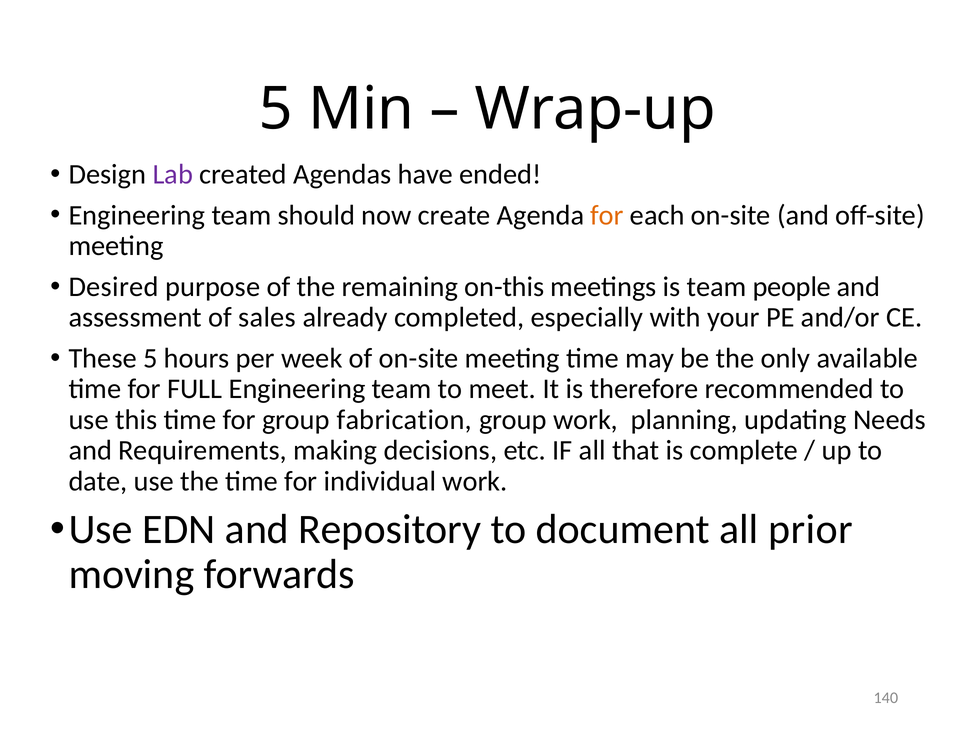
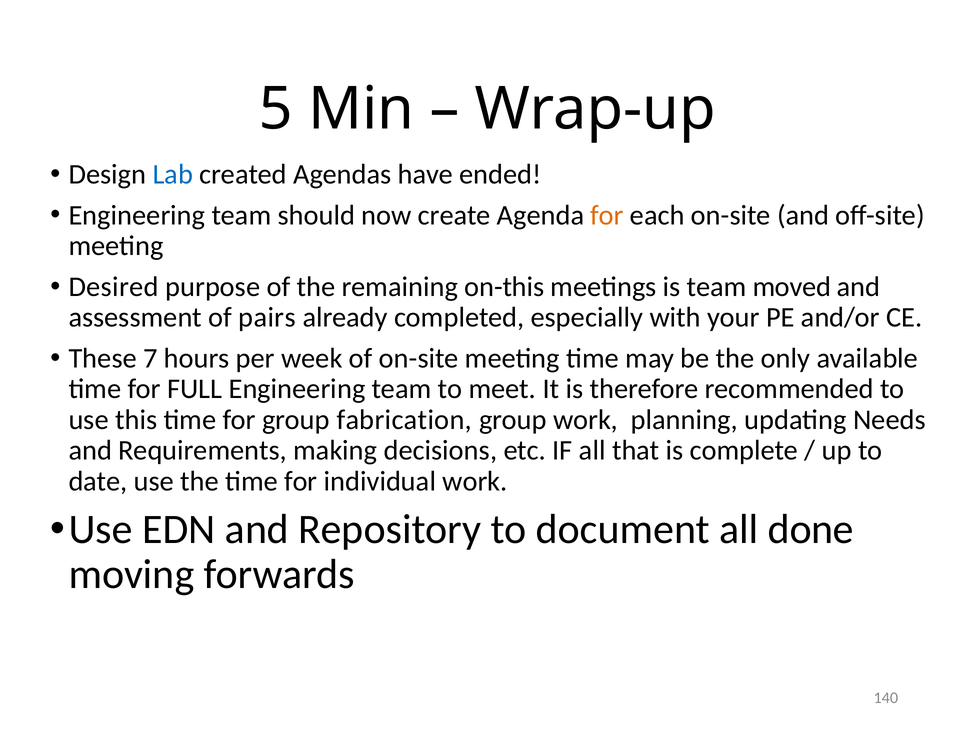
Lab colour: purple -> blue (173, 174)
people: people -> moved (792, 287)
sales: sales -> pairs (267, 318)
These 5: 5 -> 7 (150, 359)
prior: prior -> done (811, 529)
